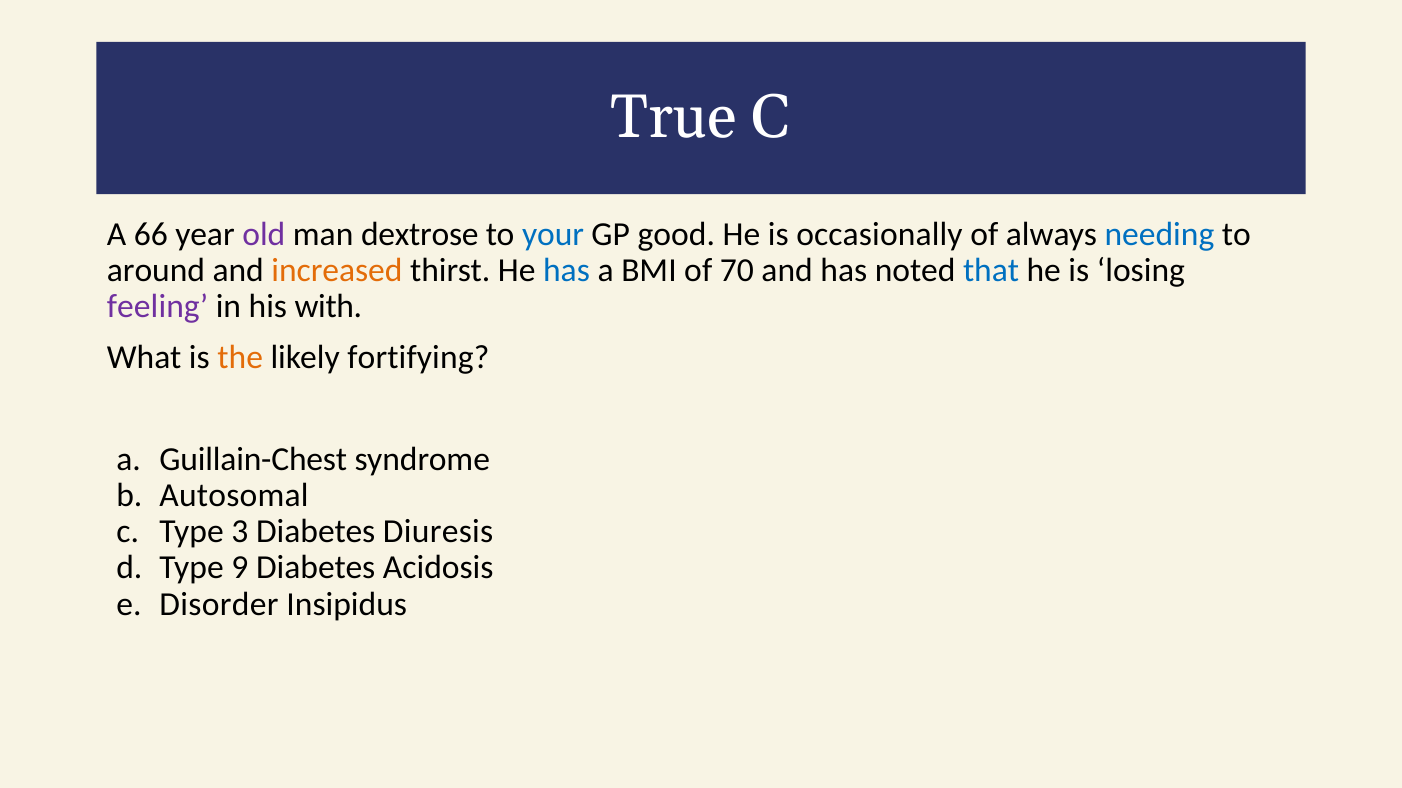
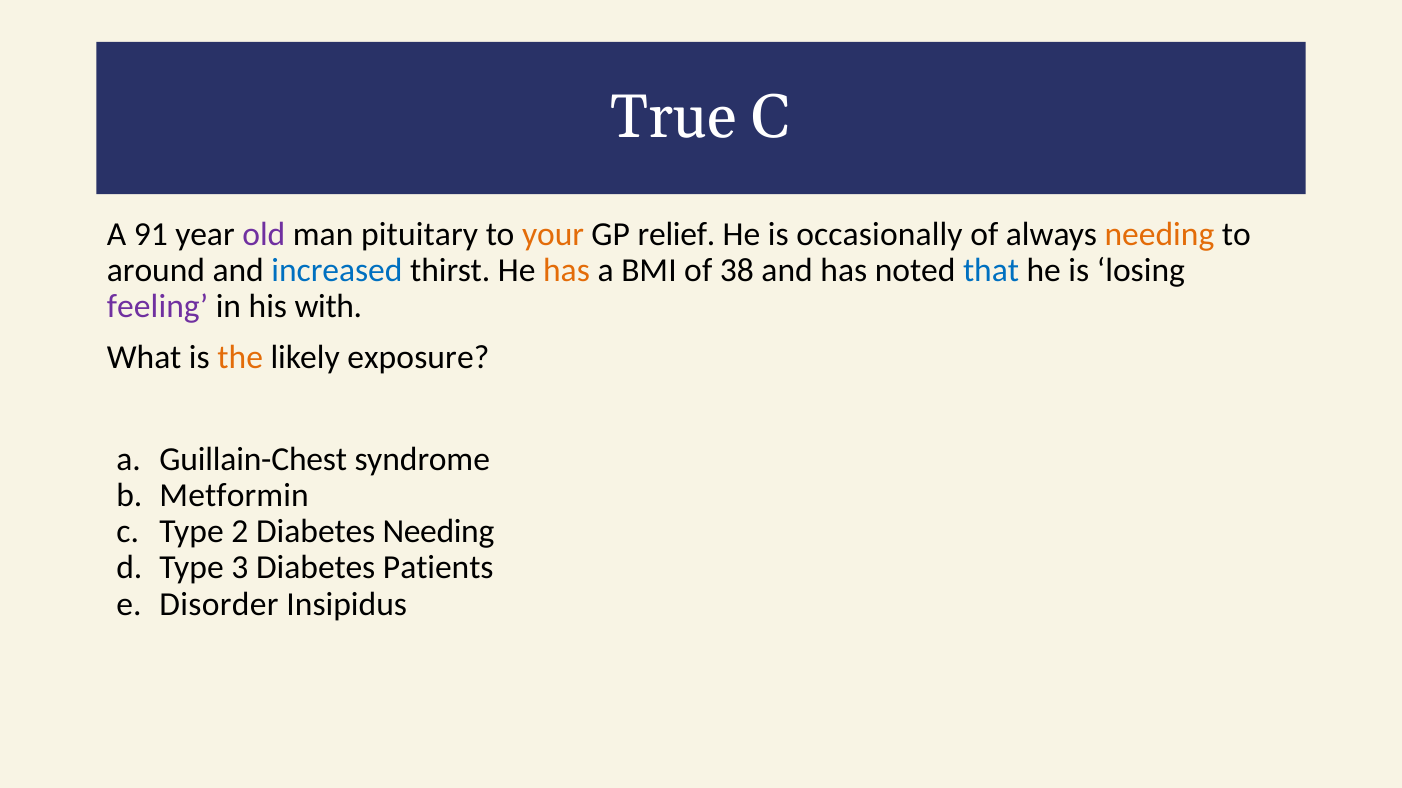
66: 66 -> 91 (151, 234)
dextrose: dextrose -> pituitary (420, 234)
your colour: blue -> orange (553, 234)
good: good -> relief (676, 234)
needing colour: blue -> orange (1159, 234)
increased colour: orange -> blue (337, 271)
has colour: blue -> orange (567, 271)
70: 70 -> 38 (737, 271)
fortifying: fortifying -> exposure (418, 358)
Autosomal: Autosomal -> Metformin (234, 496)
3: 3 -> 2 (240, 532)
Diabetes Diuresis: Diuresis -> Needing (438, 532)
9: 9 -> 3 (240, 568)
Acidosis: Acidosis -> Patients (438, 568)
